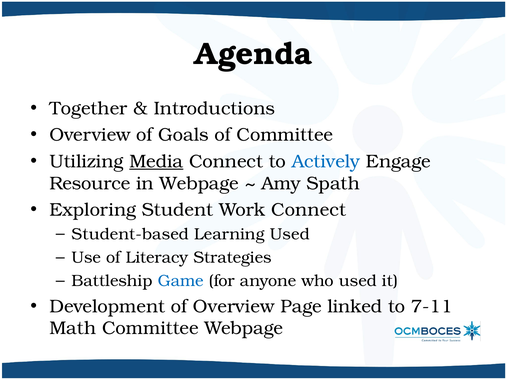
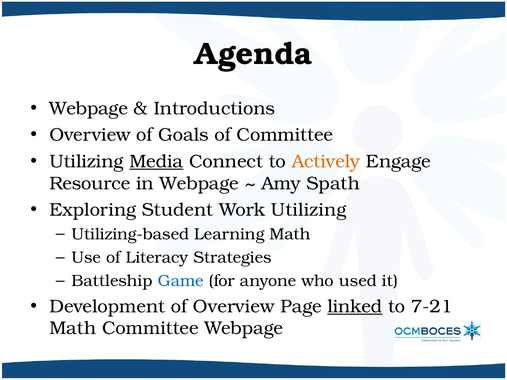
Together: Together -> Webpage (89, 109)
Actively colour: blue -> orange (326, 161)
Work Connect: Connect -> Utilizing (309, 210)
Student-based: Student-based -> Utilizing-based (130, 234)
Learning Used: Used -> Math (290, 234)
linked underline: none -> present (355, 307)
7-11: 7-11 -> 7-21 (432, 307)
